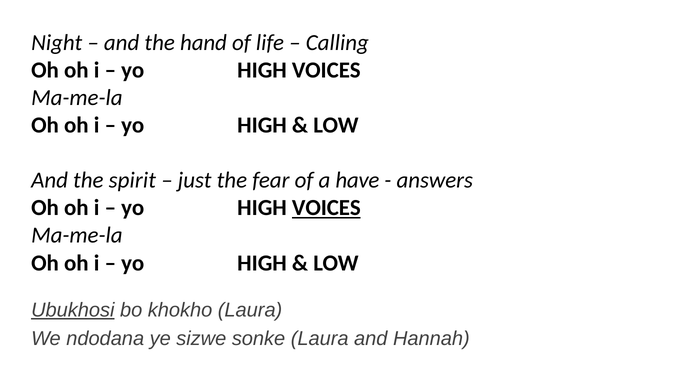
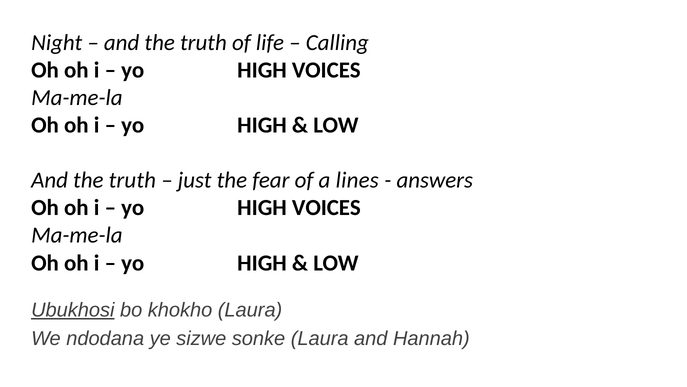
hand: hand -> truth (203, 43)
spirit: spirit -> truth (132, 180)
have: have -> lines (357, 180)
VOICES underline: present -> none (326, 208)
